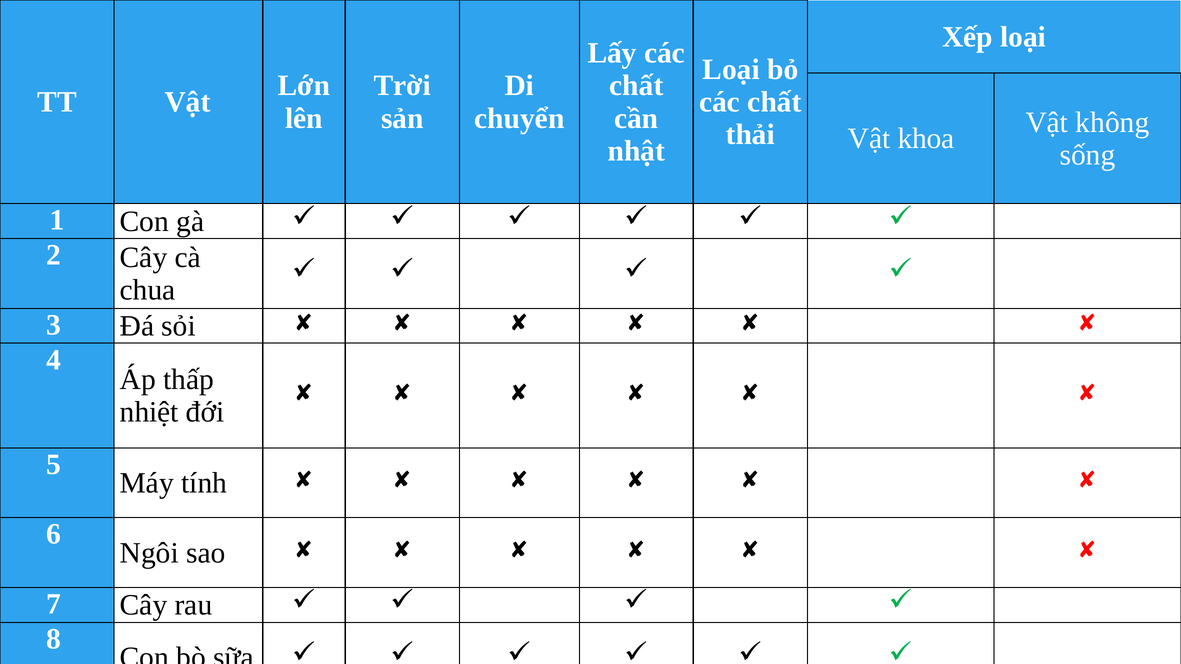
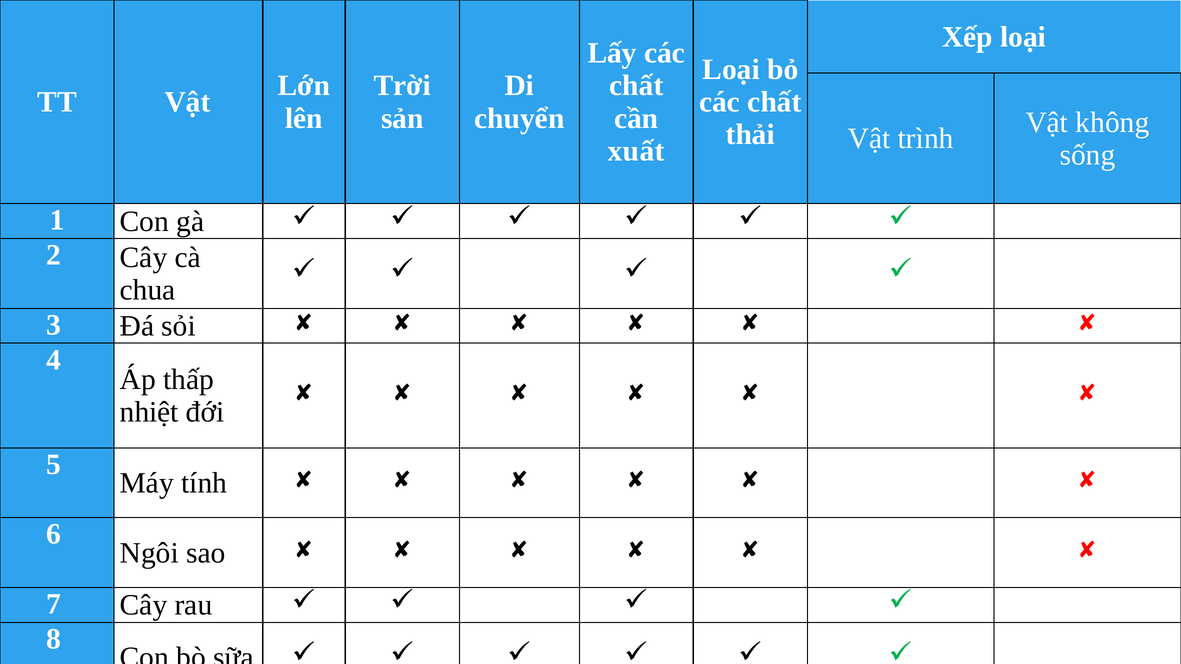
khoa: khoa -> trình (926, 139)
nhật: nhật -> xuất (636, 151)
